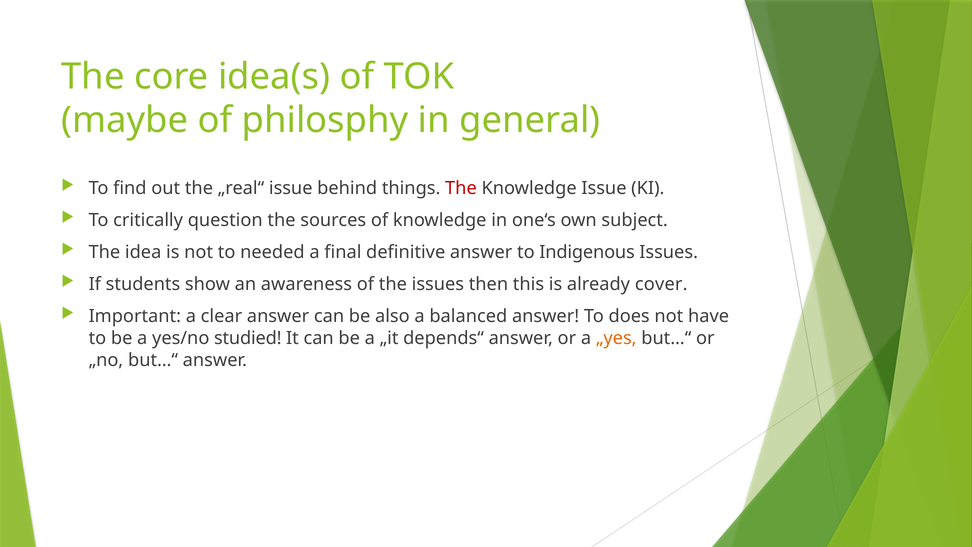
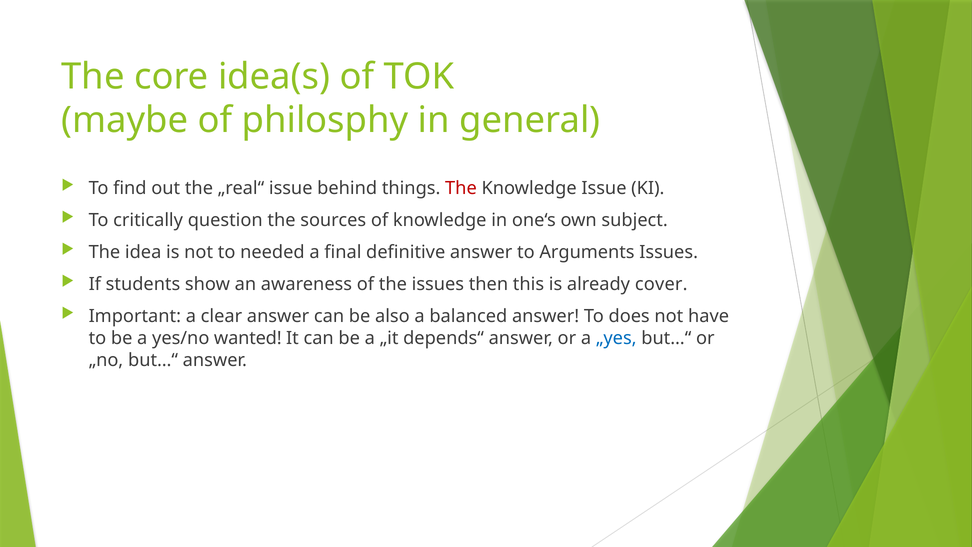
Indigenous: Indigenous -> Arguments (587, 252)
studied: studied -> wanted (248, 338)
„yes colour: orange -> blue (616, 338)
